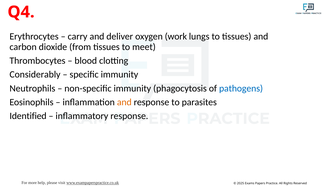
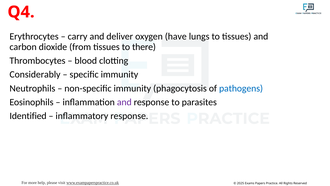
work: work -> have (176, 36)
meet: meet -> there (144, 47)
and colour: orange -> purple (124, 102)
